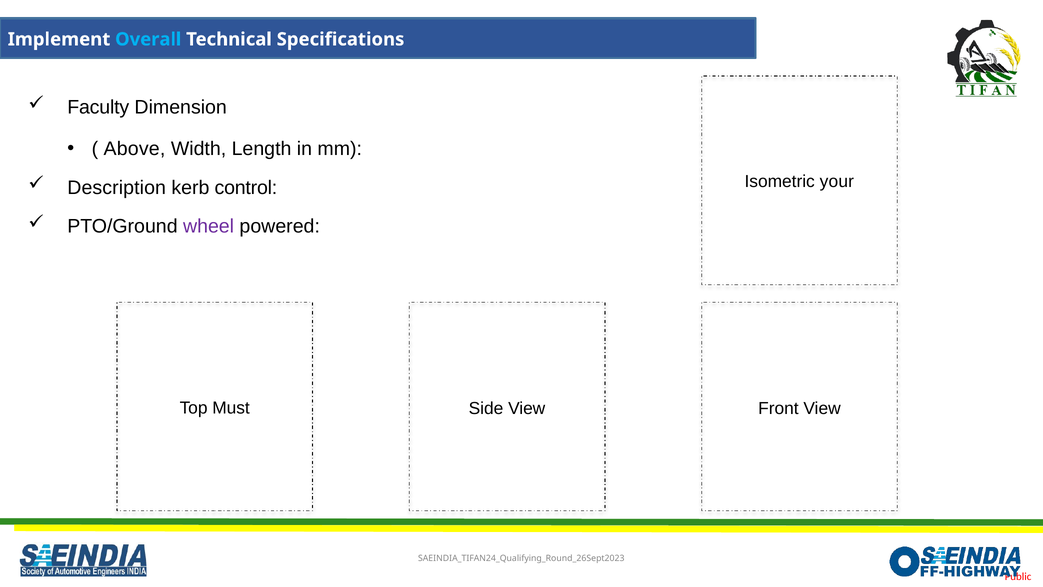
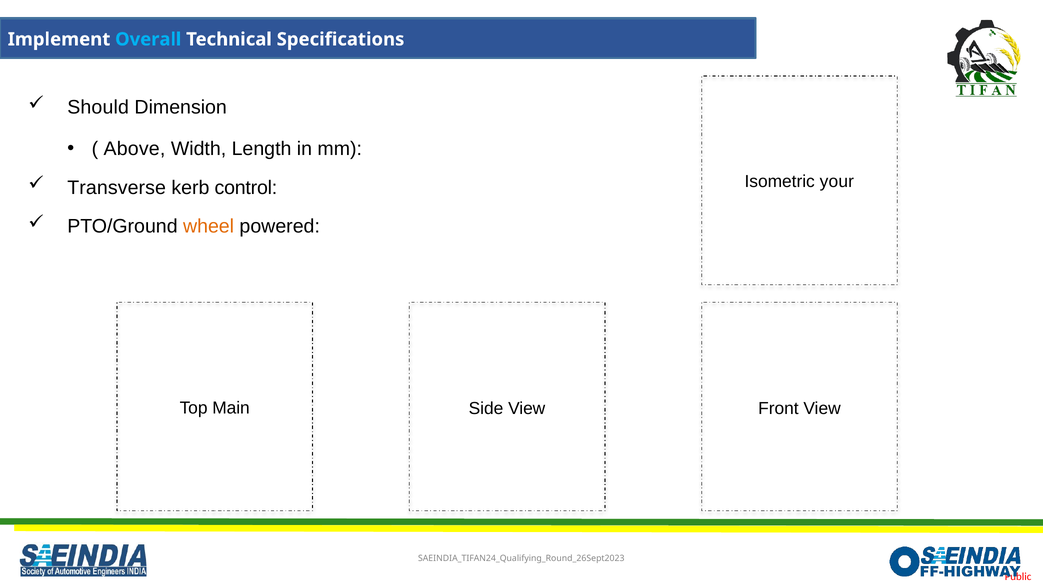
Faculty: Faculty -> Should (98, 107)
Description: Description -> Transverse (117, 187)
wheel colour: purple -> orange (209, 226)
Must: Must -> Main (231, 408)
